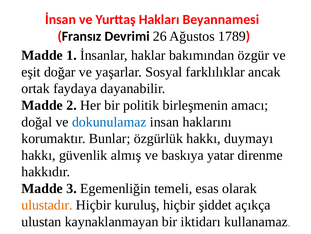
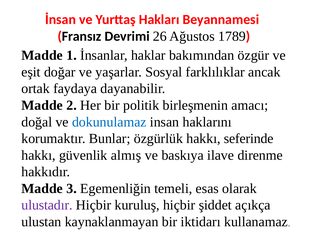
duymayı: duymayı -> seferinde (249, 138)
yatar: yatar -> ilave (221, 155)
ulustadır colour: orange -> purple (47, 205)
